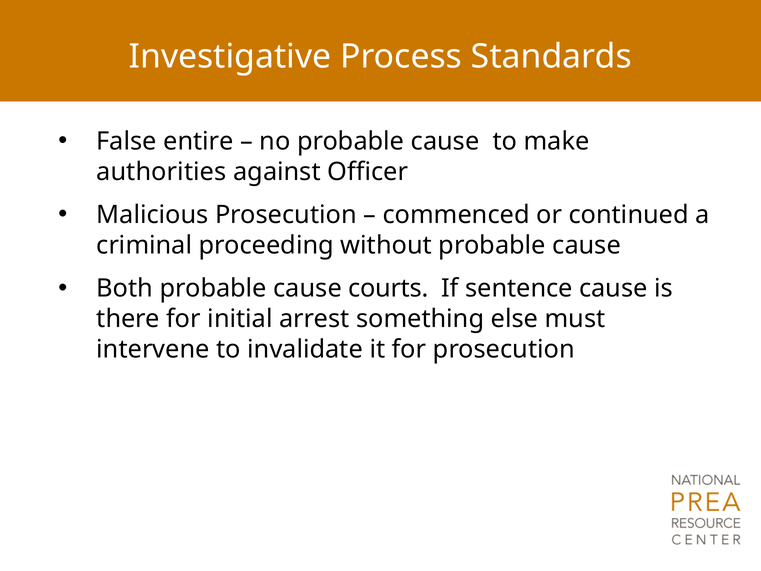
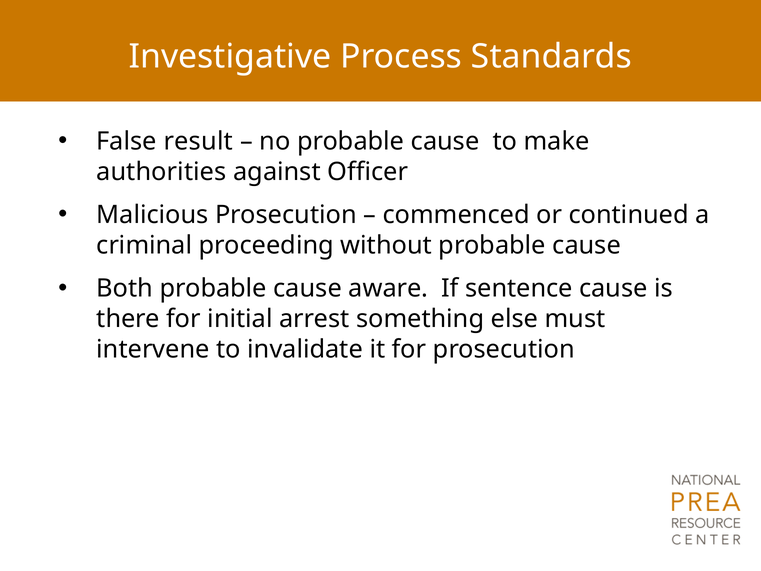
entire: entire -> result (198, 141)
courts: courts -> aware (388, 288)
